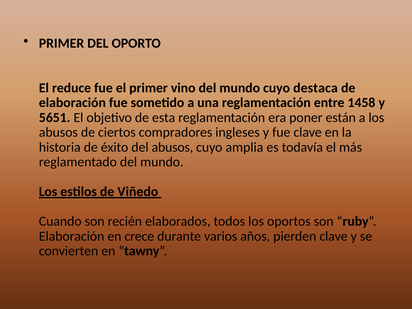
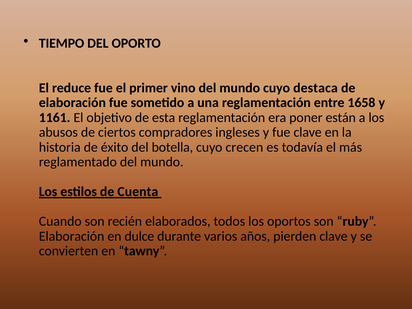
PRIMER: PRIMER -> TIEMPO (62, 43)
1458: 1458 -> 1658 (361, 103)
5651: 5651 -> 1161 (55, 118)
del abusos: abusos -> botella (172, 147)
amplia: amplia -> crecen (244, 147)
Viñedo: Viñedo -> Cuenta (138, 192)
crece: crece -> dulce (139, 236)
